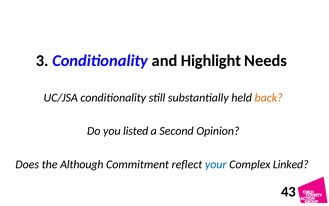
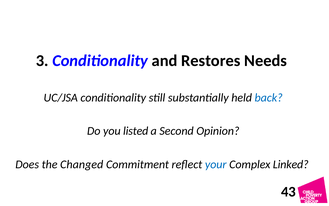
Highlight: Highlight -> Restores (211, 60)
back colour: orange -> blue (269, 97)
Although: Although -> Changed (82, 164)
